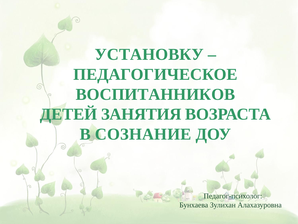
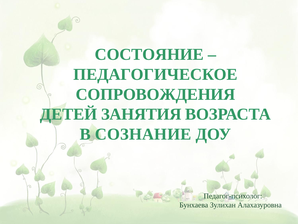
УСТАНОВКУ: УСТАНОВКУ -> СОСТОЯНИЕ (149, 54)
ВОСПИТАННИКОВ: ВОСПИТАННИКОВ -> СОПРОВОЖДЕНИЯ (155, 94)
